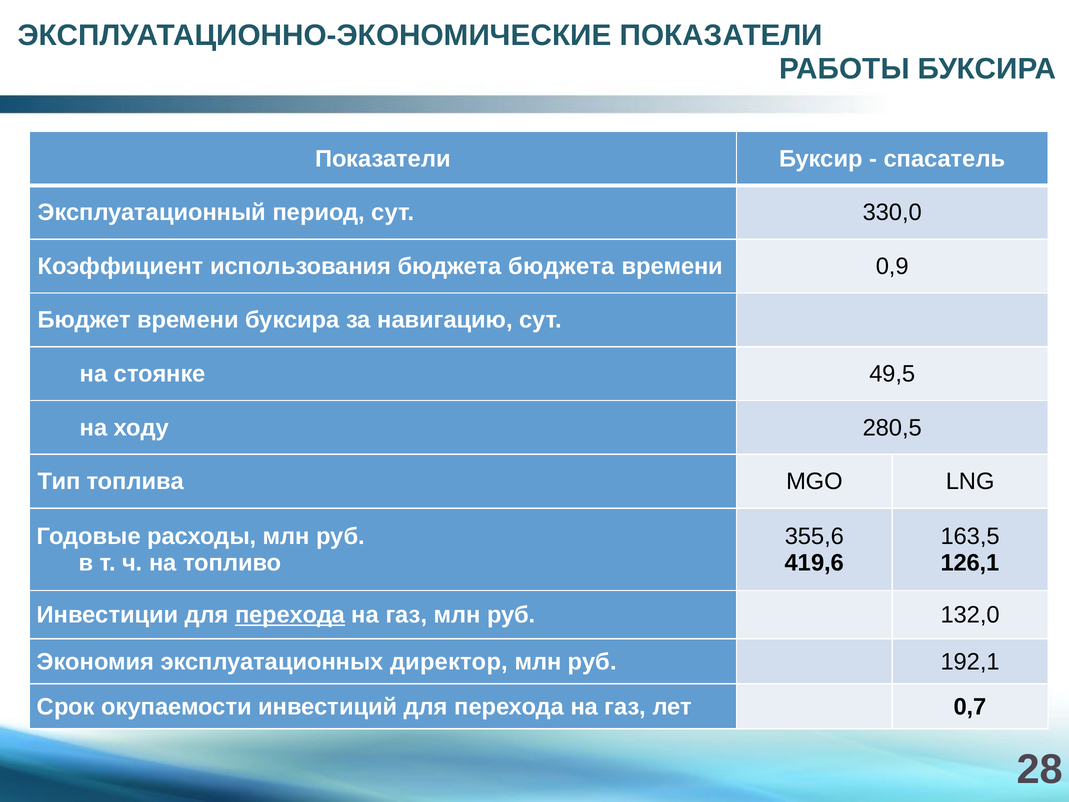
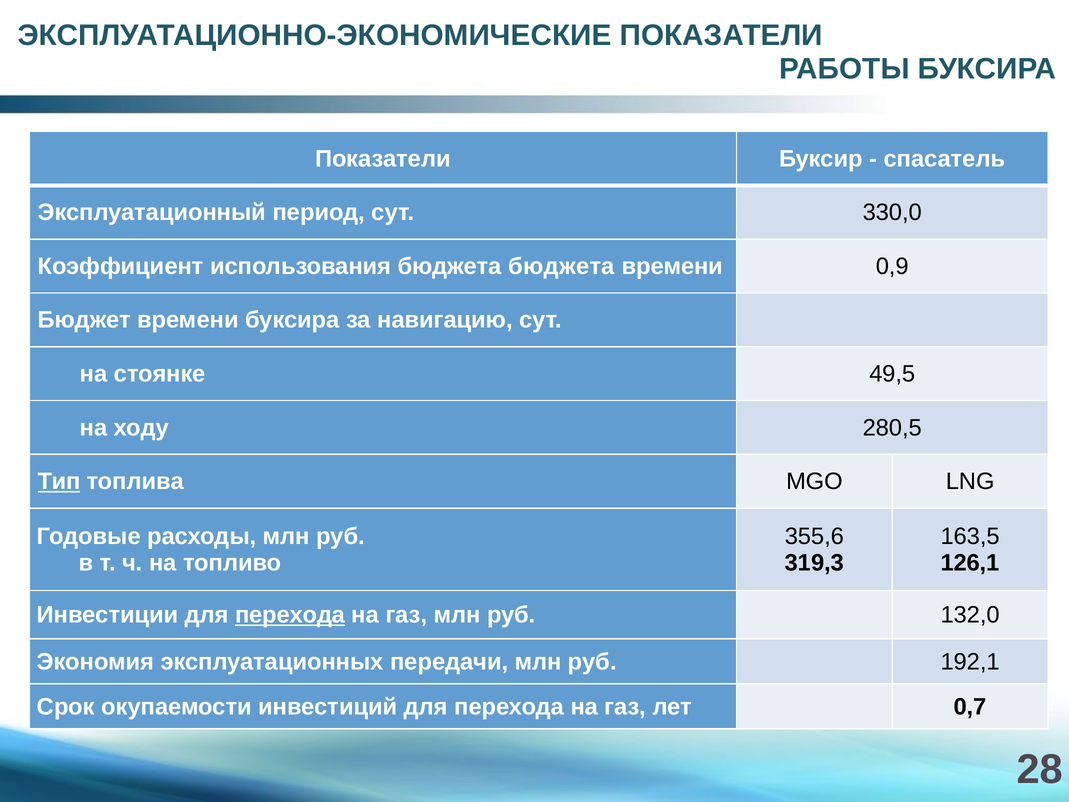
Тип underline: none -> present (59, 481)
419,6: 419,6 -> 319,3 (814, 563)
директор: директор -> передачи (449, 661)
